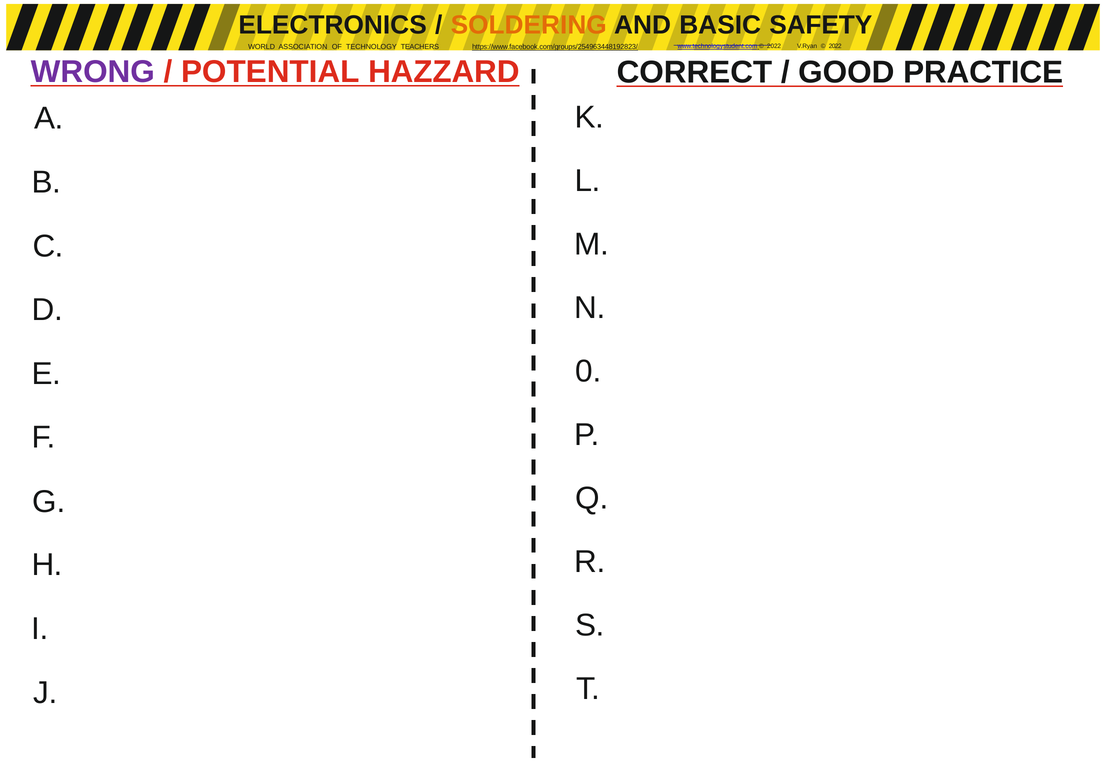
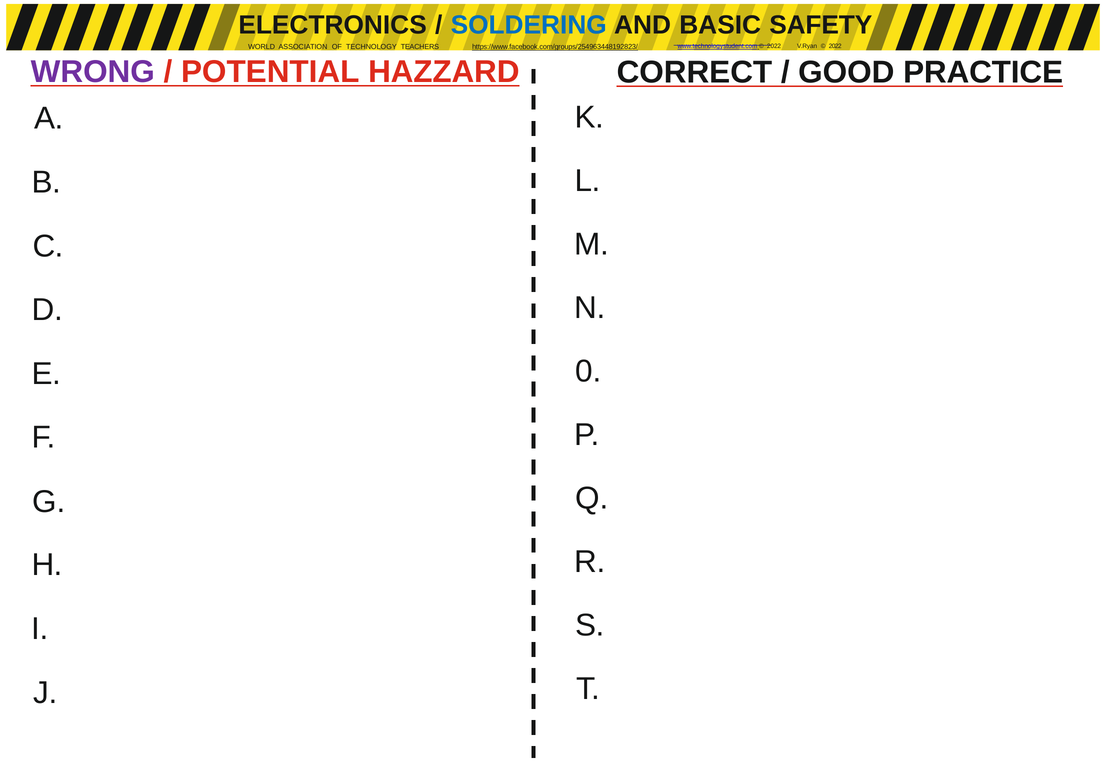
SOLDERING colour: orange -> blue (529, 25)
